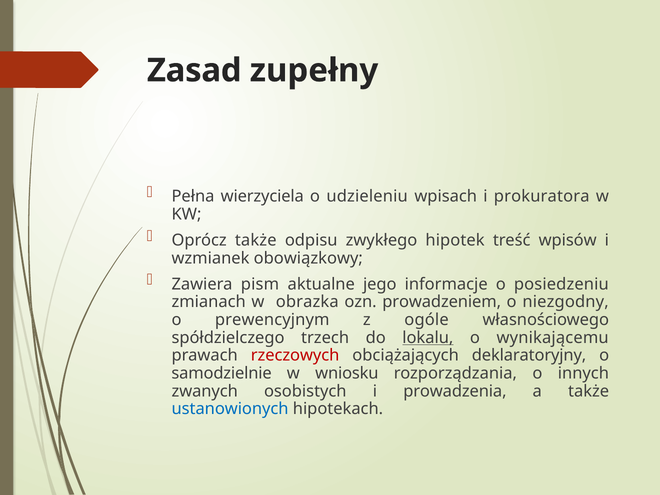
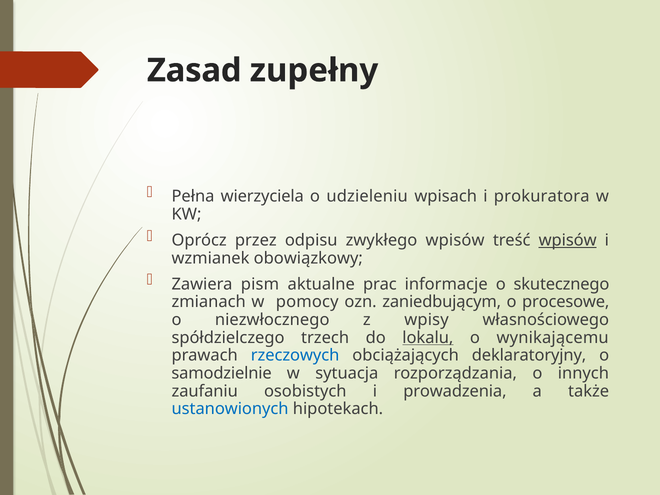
Oprócz także: także -> przez (256, 240)
zwykłego hipotek: hipotek -> wpisów (455, 240)
wpisów underline: none -> present (568, 240)
jego: jego -> prac (380, 284)
posiedzeniu: posiedzeniu -> skutecznego (562, 284)
obrazka: obrazka -> pomocy (307, 302)
prowadzeniem: prowadzeniem -> zaniedbującym (442, 302)
niezgodny: niezgodny -> procesowe (566, 302)
prewencyjnym: prewencyjnym -> niezwłocznego (272, 320)
ogóle: ogóle -> wpisy (427, 320)
rzeczowych colour: red -> blue (295, 355)
wniosku: wniosku -> sytuacja (347, 373)
zwanych: zwanych -> zaufaniu (205, 391)
